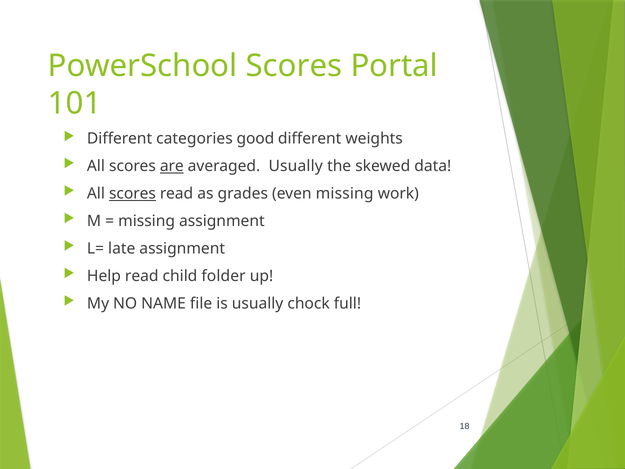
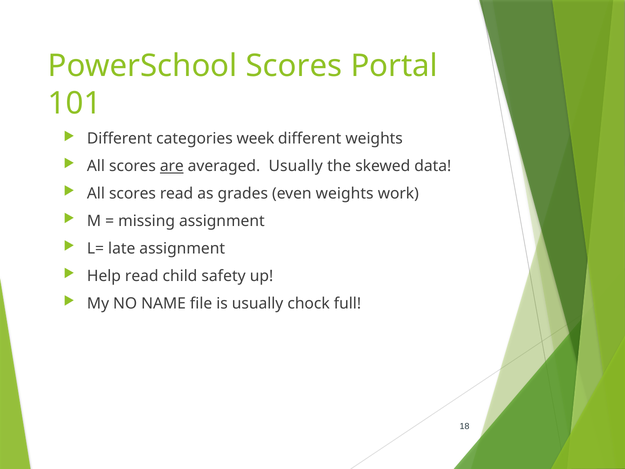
good: good -> week (255, 139)
scores underline: present -> none (132, 193)
even missing: missing -> weights (345, 193)
folder: folder -> safety (224, 276)
